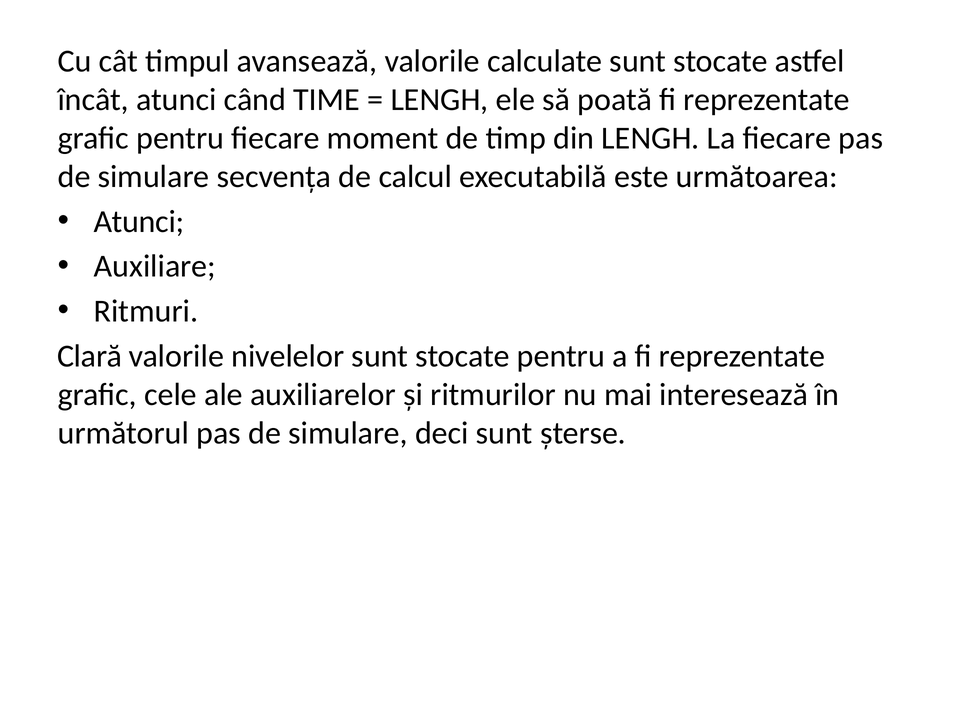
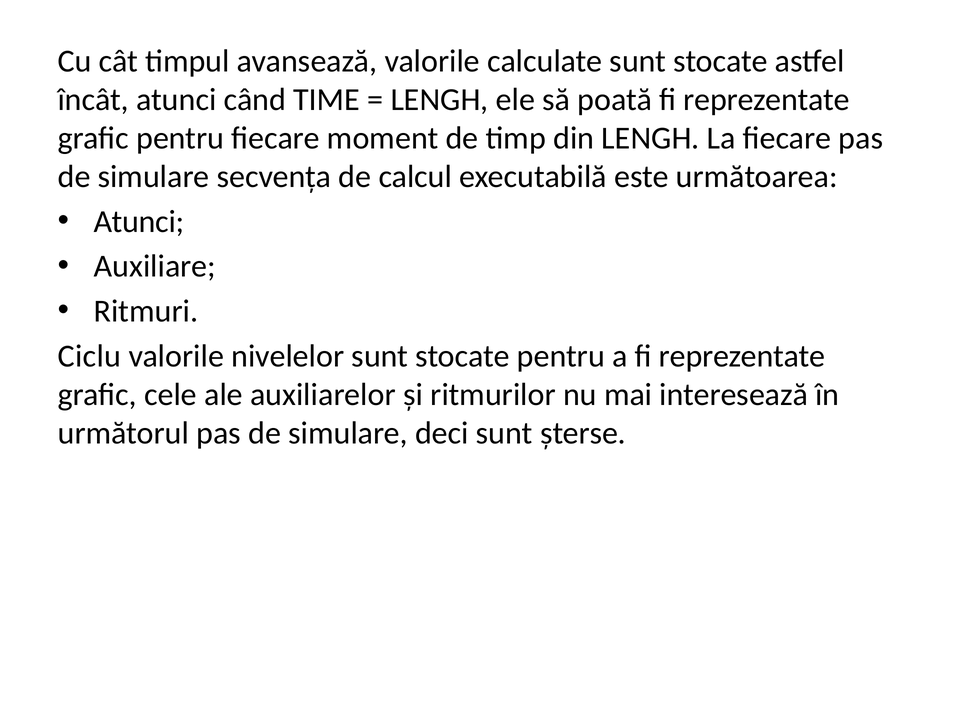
Clară: Clară -> Ciclu (89, 356)
